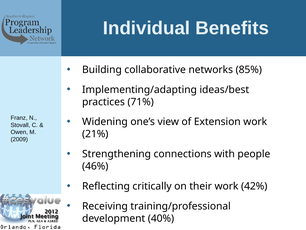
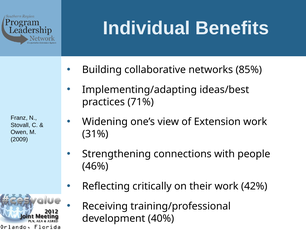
21%: 21% -> 31% (95, 134)
